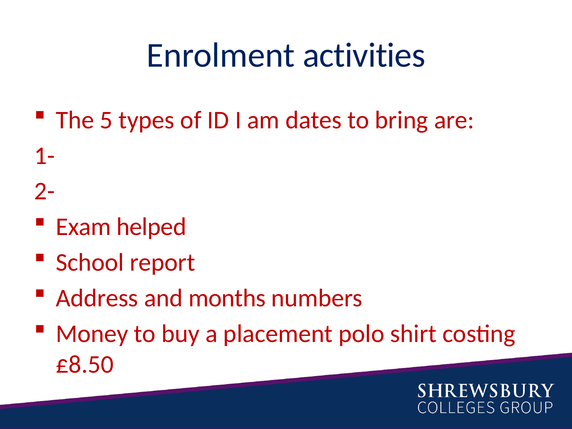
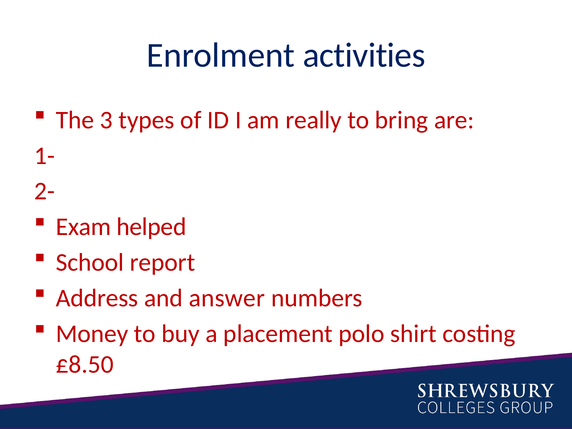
5: 5 -> 3 (106, 120)
dates: dates -> really (314, 120)
months: months -> answer (227, 298)
